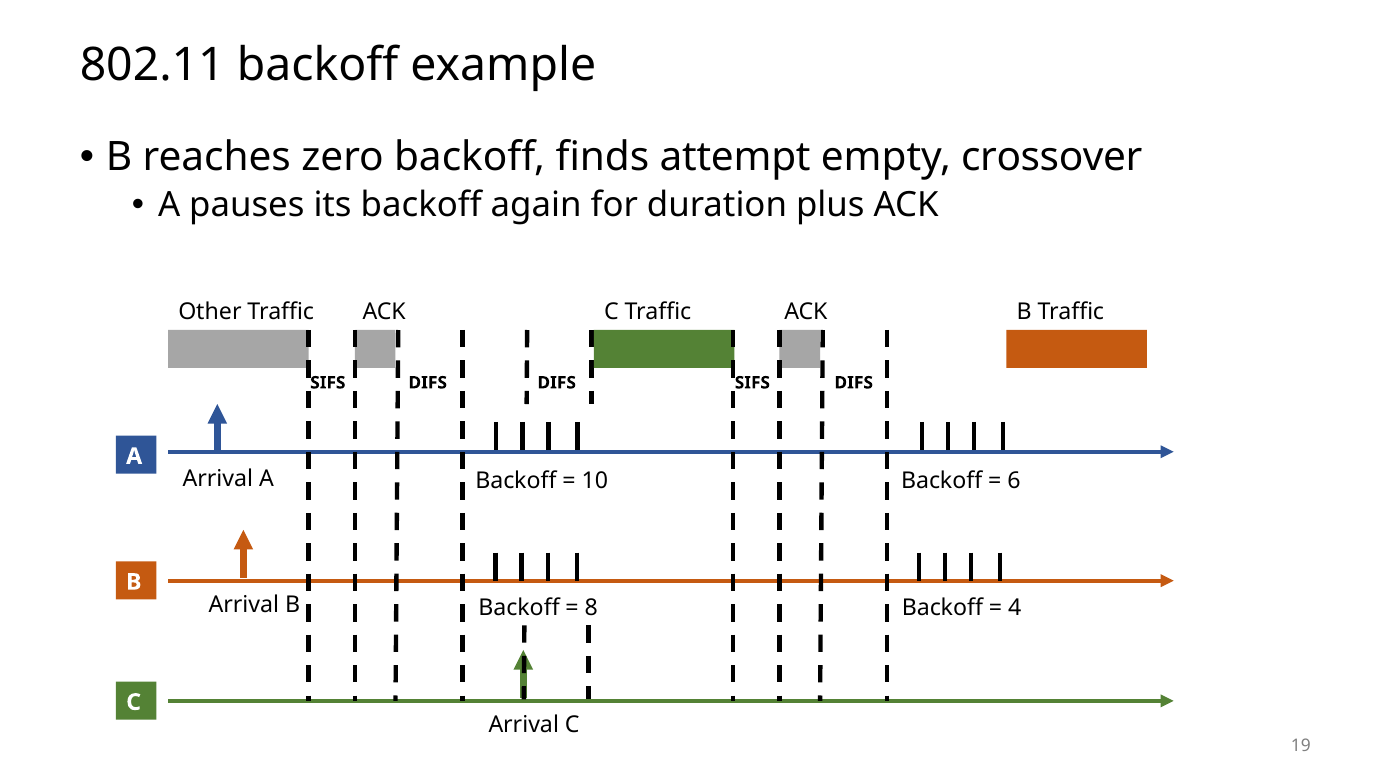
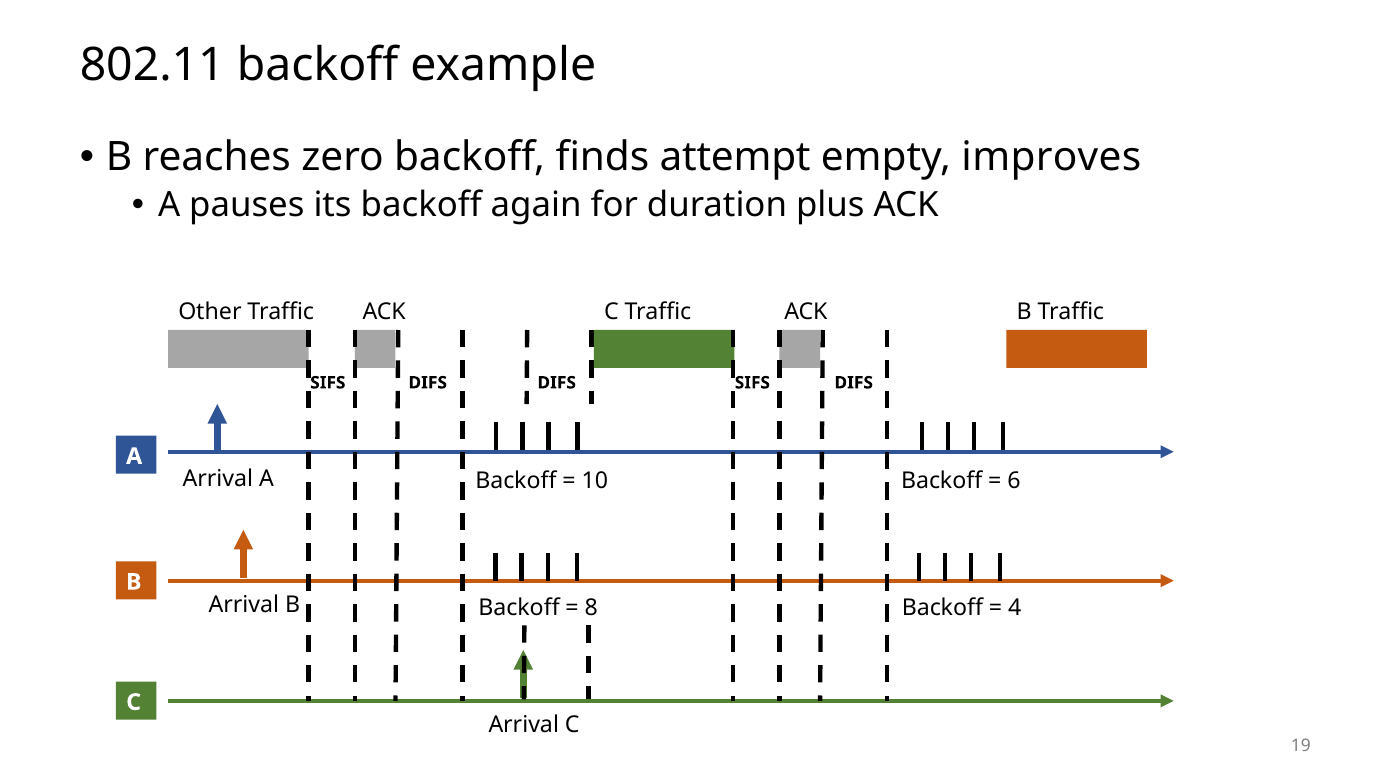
crossover: crossover -> improves (1051, 157)
